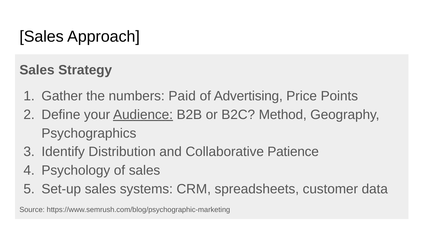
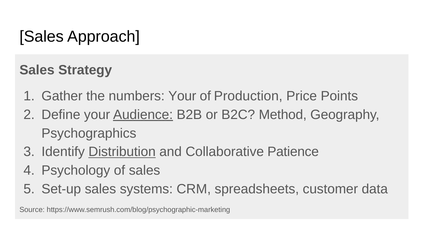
numbers Paid: Paid -> Your (182, 96)
Advertising: Advertising -> Production (248, 96)
Distribution underline: none -> present (122, 152)
